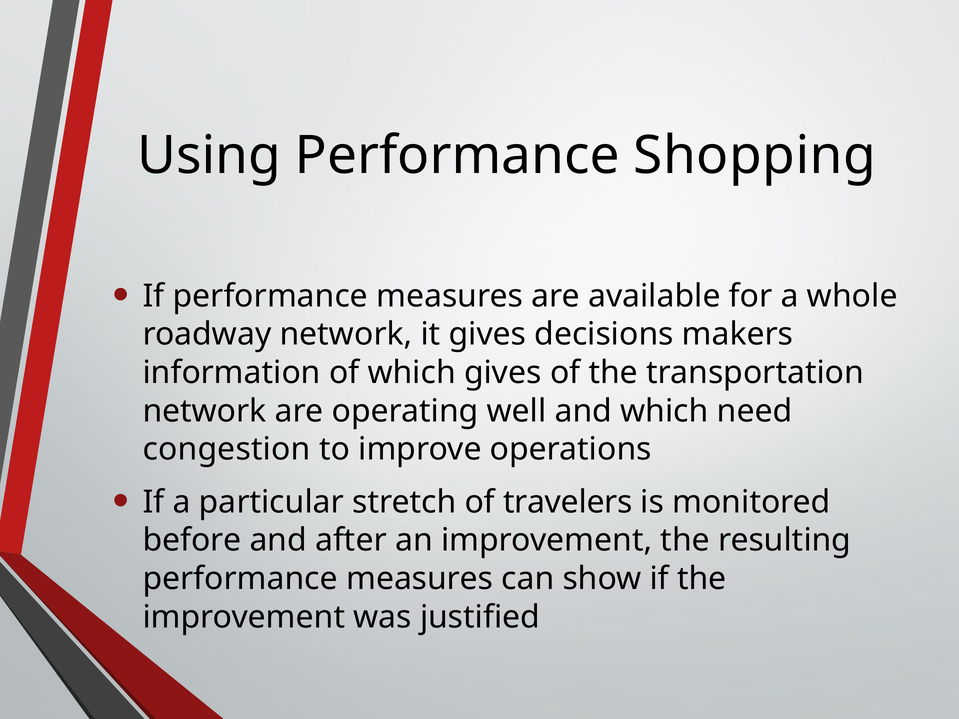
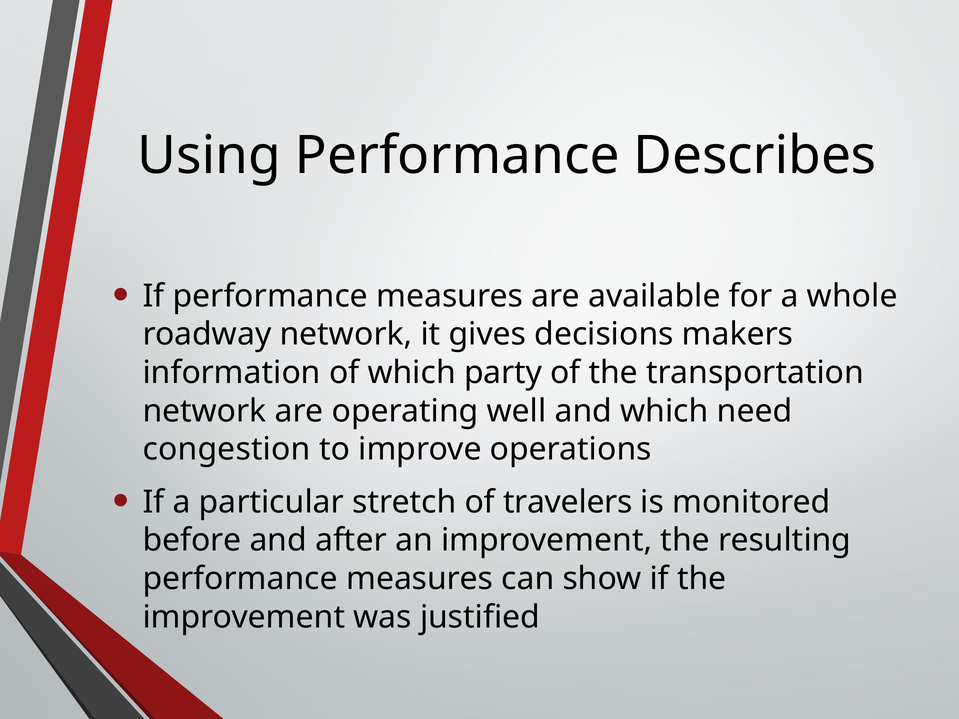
Shopping: Shopping -> Describes (755, 156)
which gives: gives -> party (503, 373)
